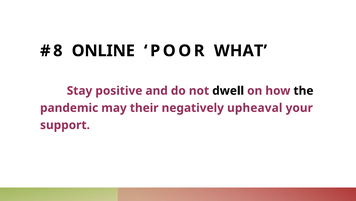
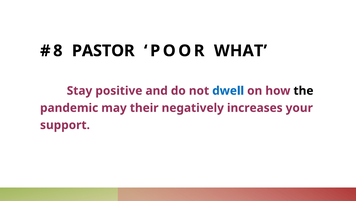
ONLINE: ONLINE -> PASTOR (103, 51)
dwell colour: black -> blue (228, 90)
upheaval: upheaval -> increases (255, 108)
